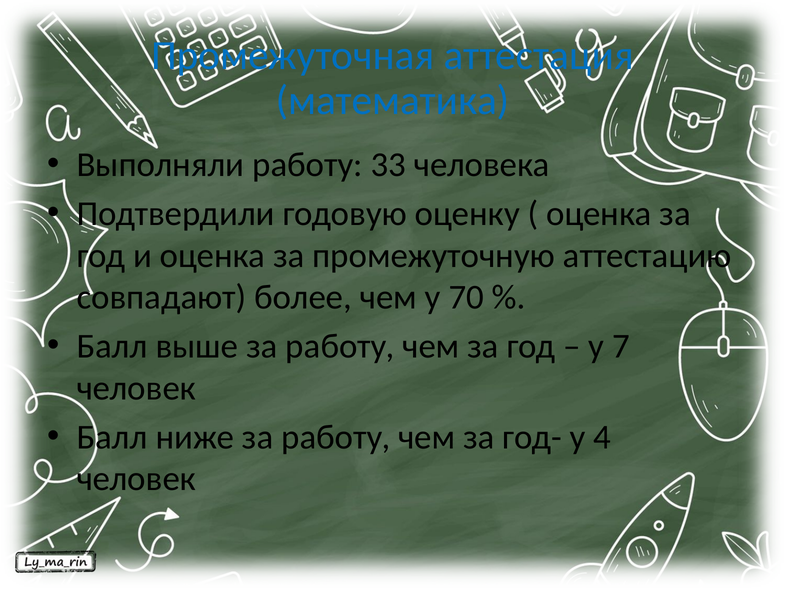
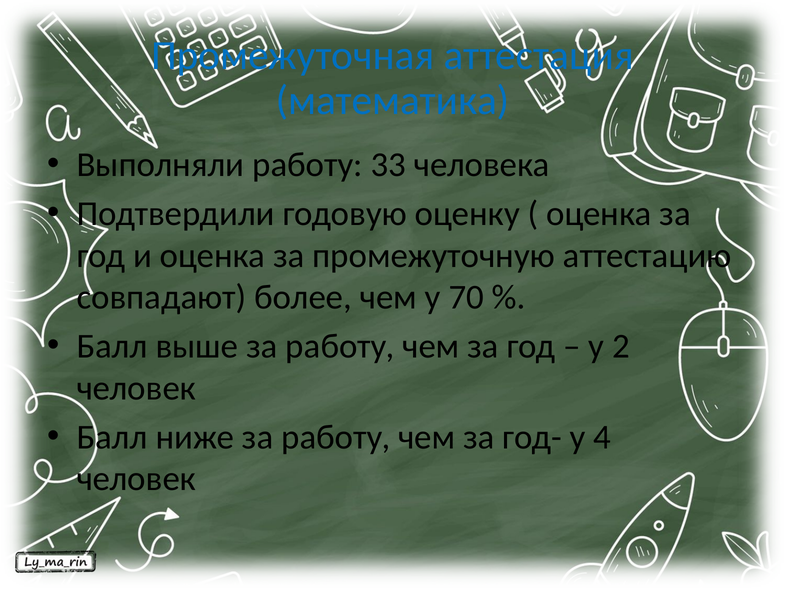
7: 7 -> 2 (621, 346)
